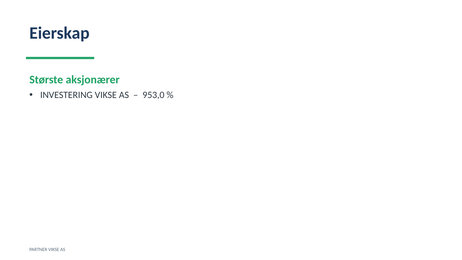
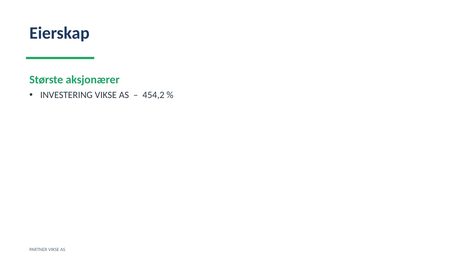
953,0: 953,0 -> 454,2 (153, 95)
